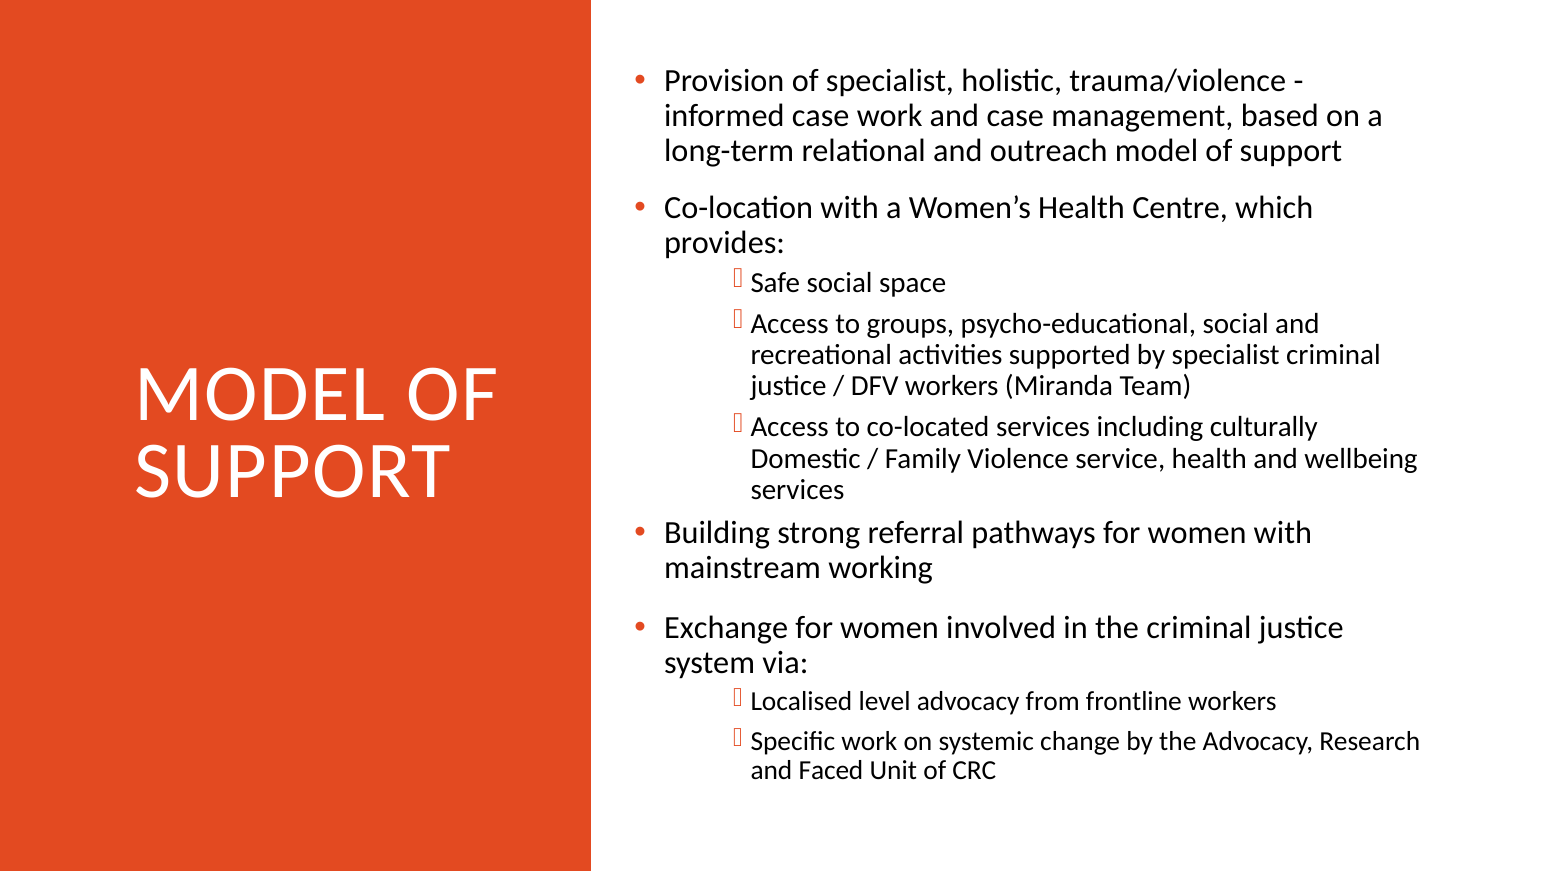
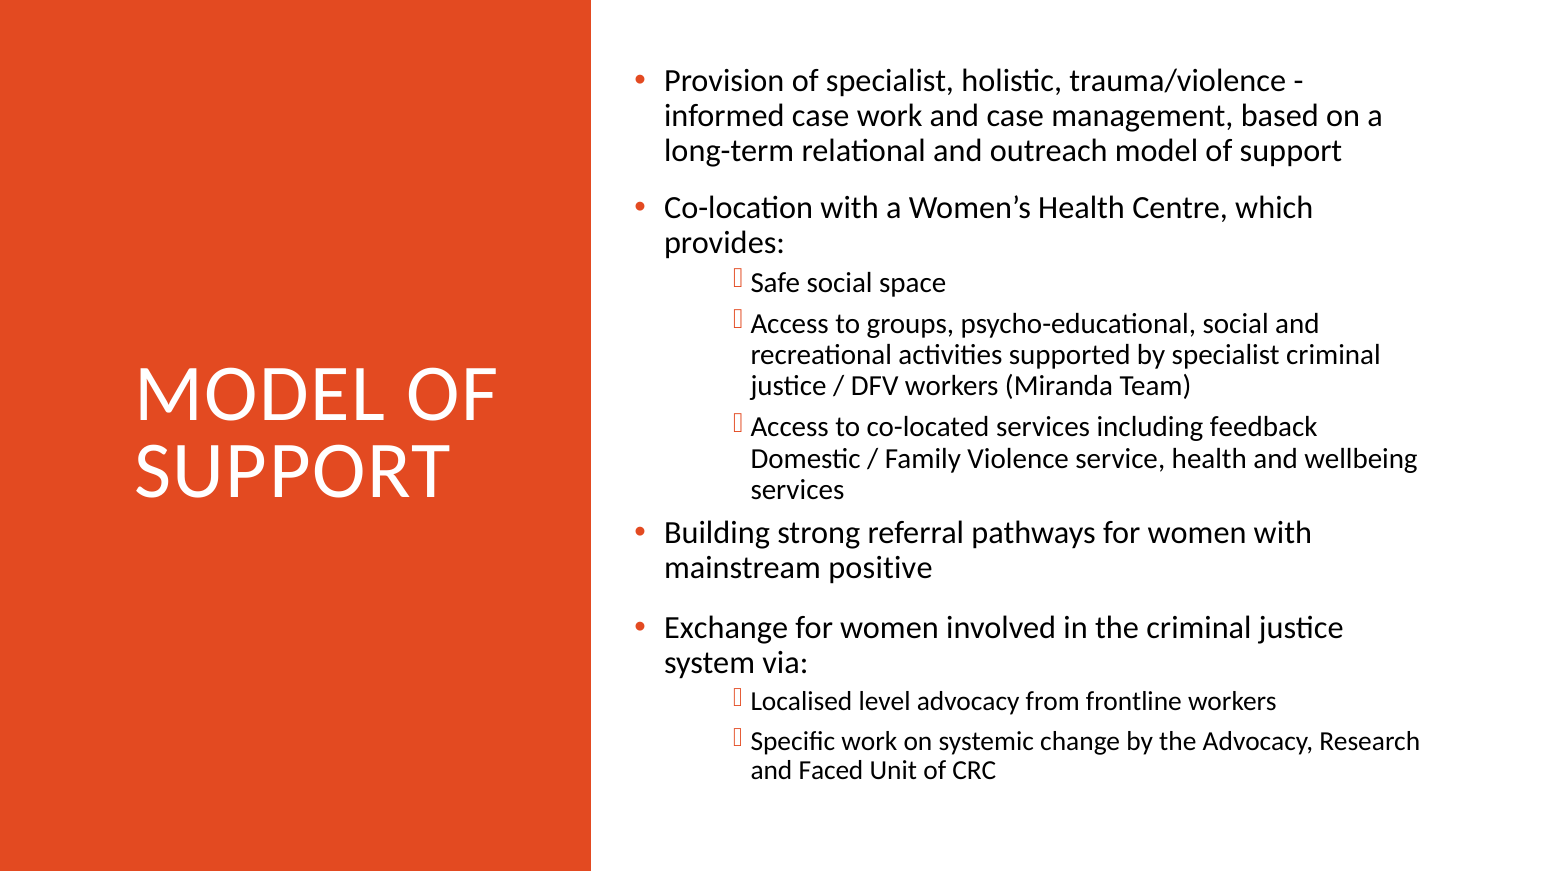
culturally: culturally -> feedback (1264, 427)
working: working -> positive (880, 568)
